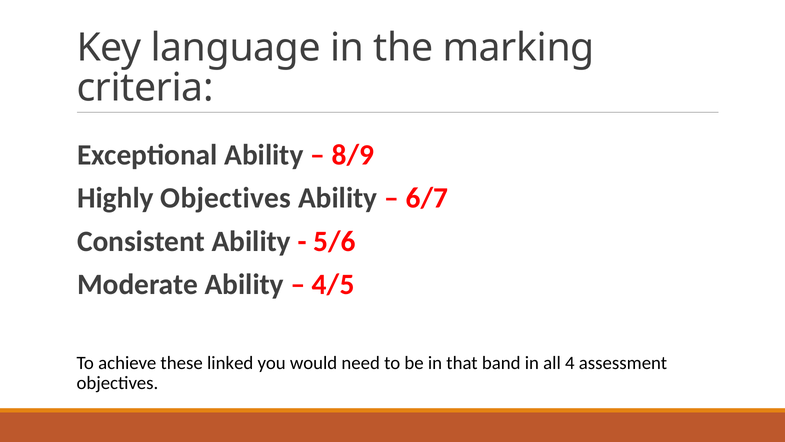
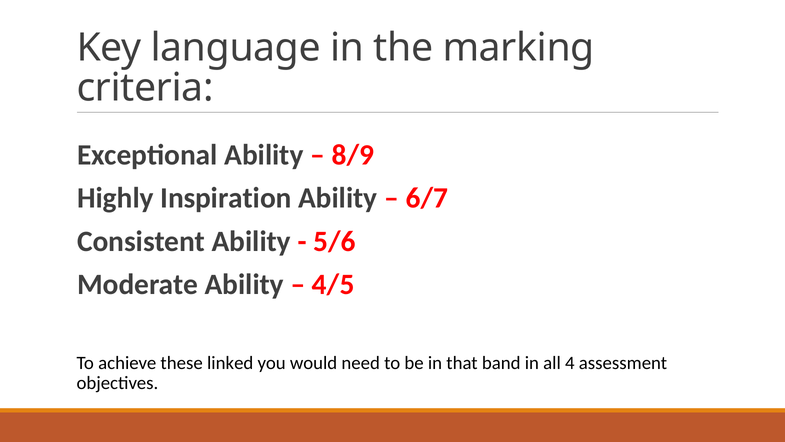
Highly Objectives: Objectives -> Inspiration (226, 198)
